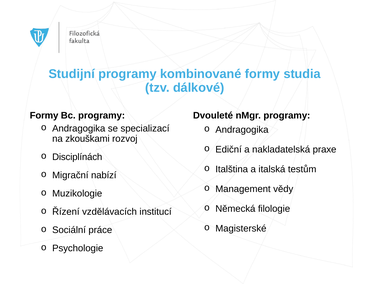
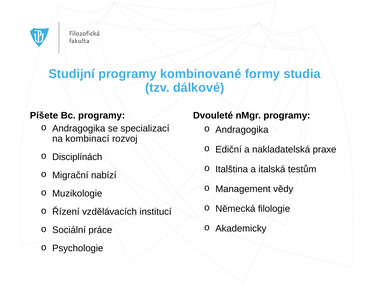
Formy: Formy -> Píšete (44, 115)
zkouškami: zkouškami -> kombinací (87, 138)
Magisterské: Magisterské -> Akademicky (241, 228)
